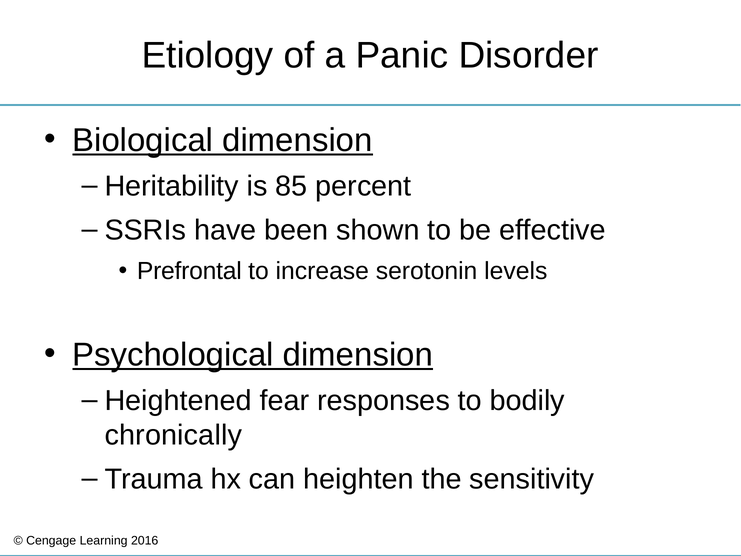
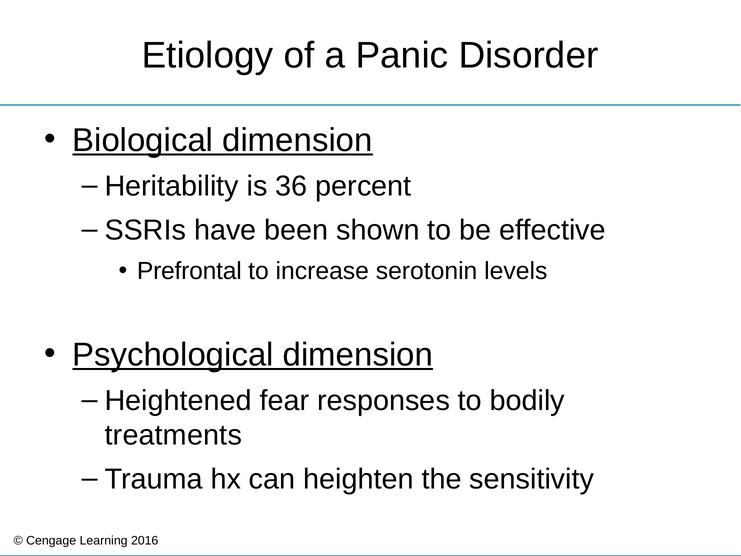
85: 85 -> 36 (291, 186)
chronically: chronically -> treatments (173, 435)
